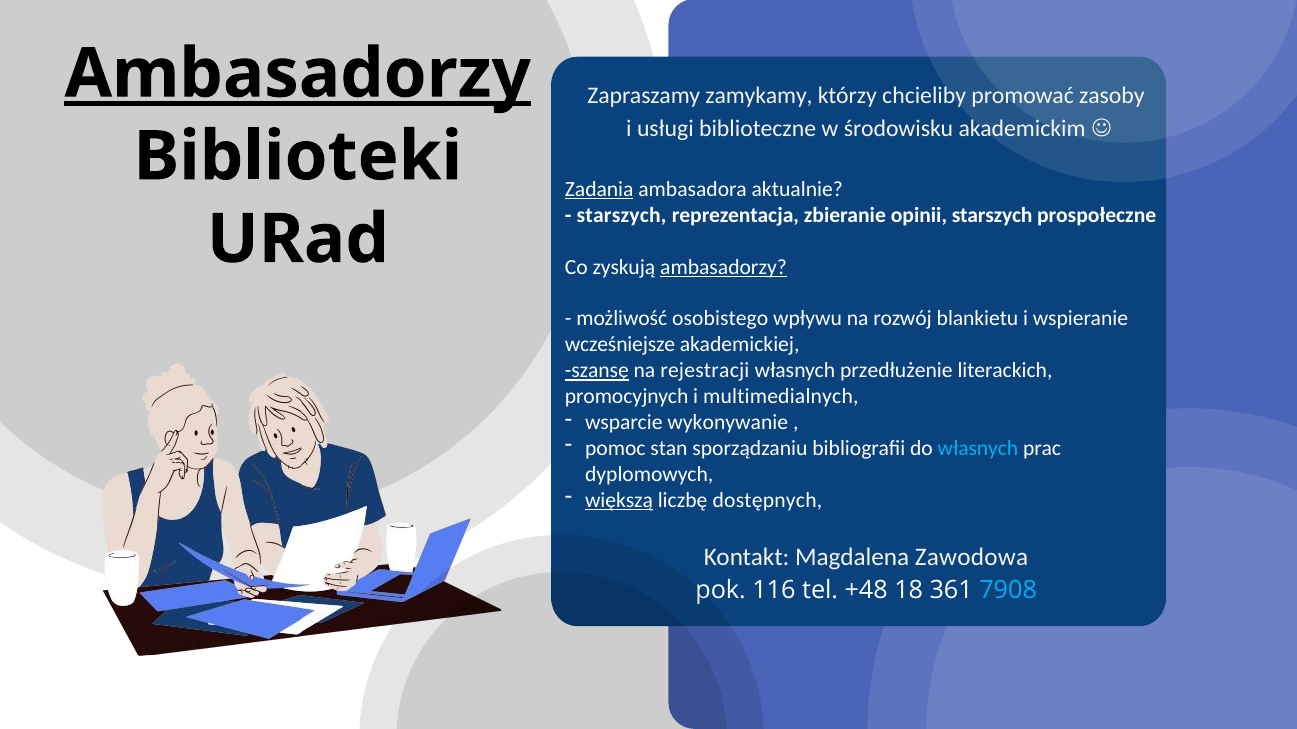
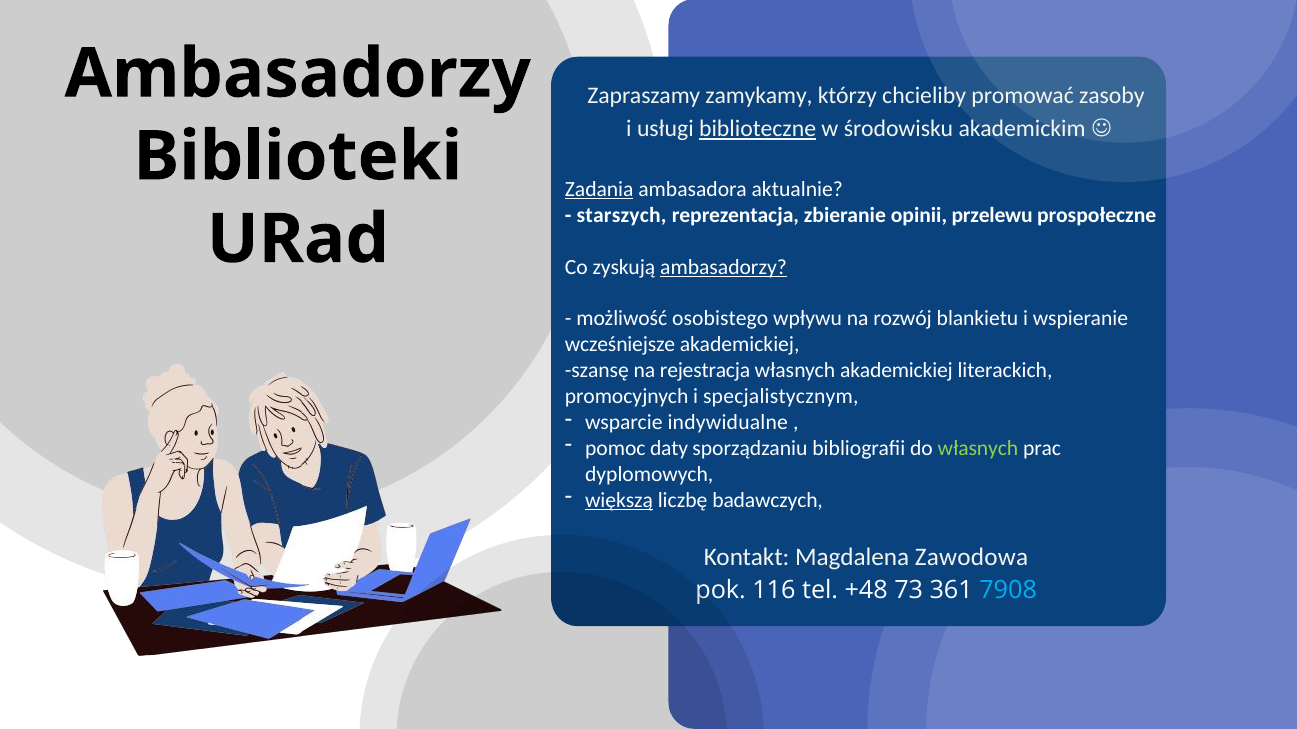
Ambasadorzy underline: present -> none (298, 74)
biblioteczne underline: none -> present (758, 129)
opinii starszych: starszych -> przelewu (992, 215)
szansę underline: present -> none (597, 371)
rejestracji: rejestracji -> rejestracja (705, 371)
własnych przedłużenie: przedłużenie -> akademickiej (896, 371)
multimedialnych: multimedialnych -> specjalistycznym (781, 397)
wykonywanie: wykonywanie -> indywidualne (728, 423)
stan: stan -> daty (669, 449)
własnych colour: light blue -> light green (978, 449)
dostępnych: dostępnych -> badawczych (768, 501)
18: 18 -> 73 (909, 591)
